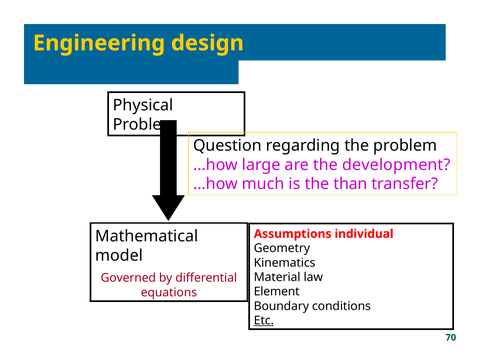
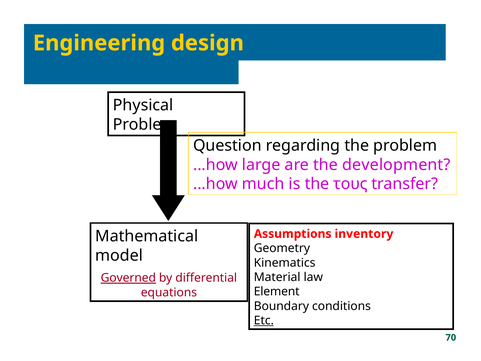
than: than -> τους (350, 184)
individual: individual -> inventory (364, 234)
Governed underline: none -> present (128, 278)
